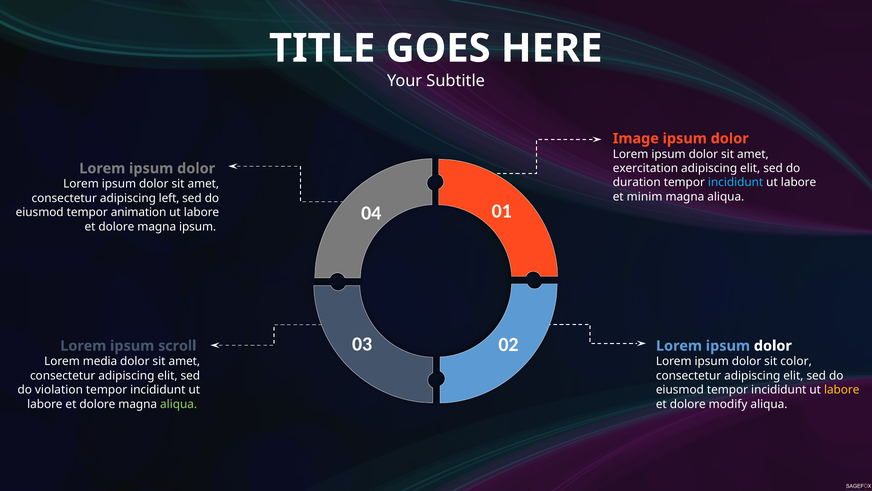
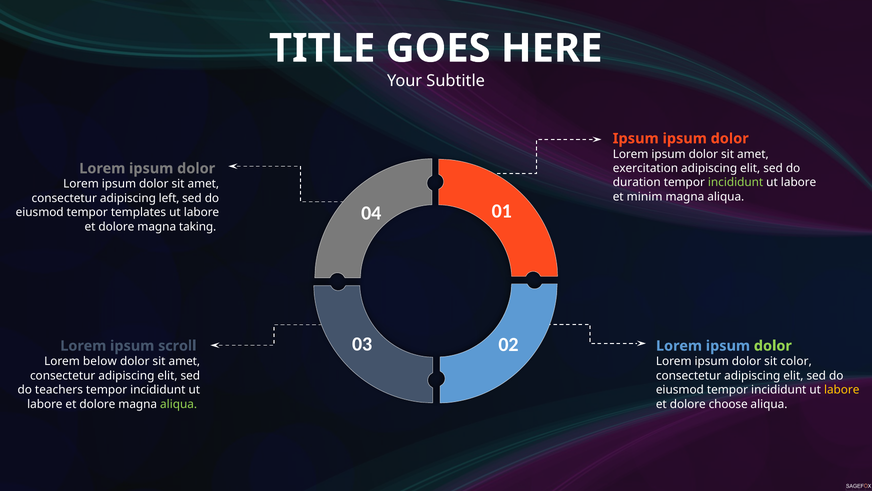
Image: Image -> Ipsum (636, 138)
incididunt colour: light blue -> light green (736, 182)
animation: animation -> templates (139, 212)
magna ipsum: ipsum -> taking (198, 226)
dolor colour: white -> light green (773, 346)
media: media -> below (100, 361)
violation: violation -> teachers (59, 390)
modify: modify -> choose (728, 404)
